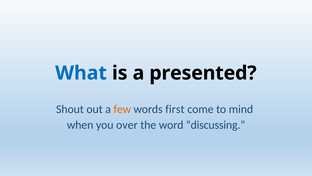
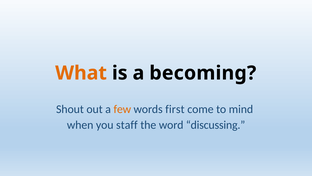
What colour: blue -> orange (81, 73)
presented: presented -> becoming (203, 73)
over: over -> staff (127, 125)
